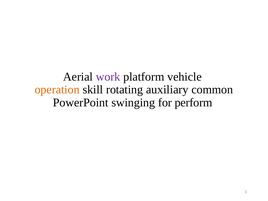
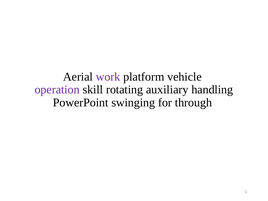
operation colour: orange -> purple (57, 90)
common: common -> handling (212, 90)
perform: perform -> through (193, 103)
